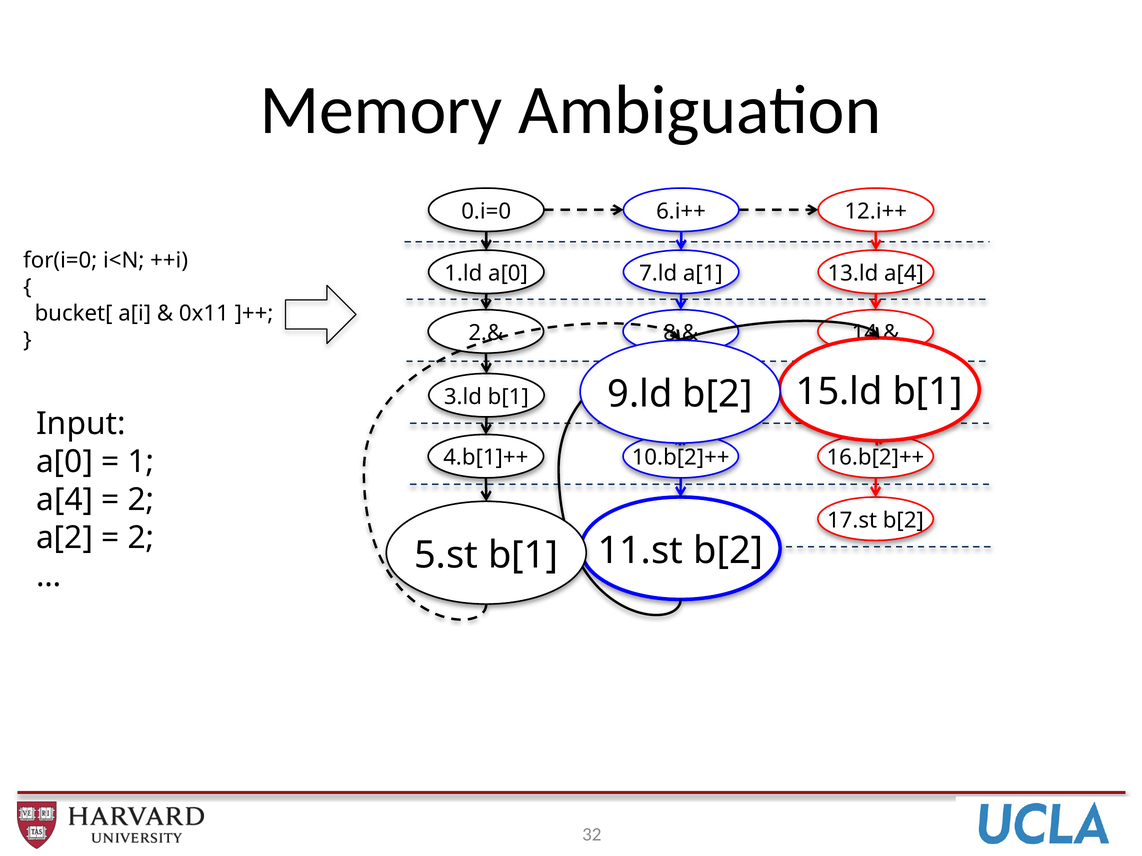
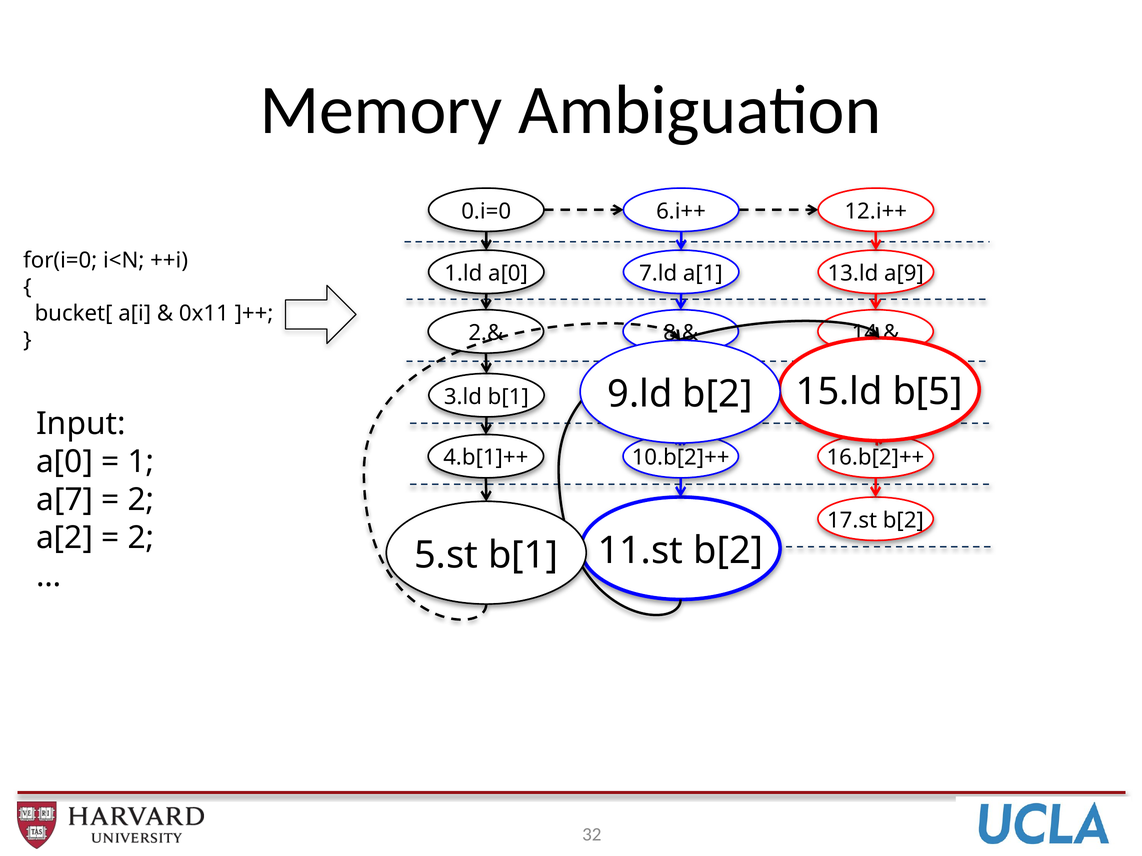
13.ld a[4: a[4 -> a[9 (904, 273)
b[1: b[1 -> b[5 (928, 392)
a[4: a[4 -> a[7 (65, 500)
